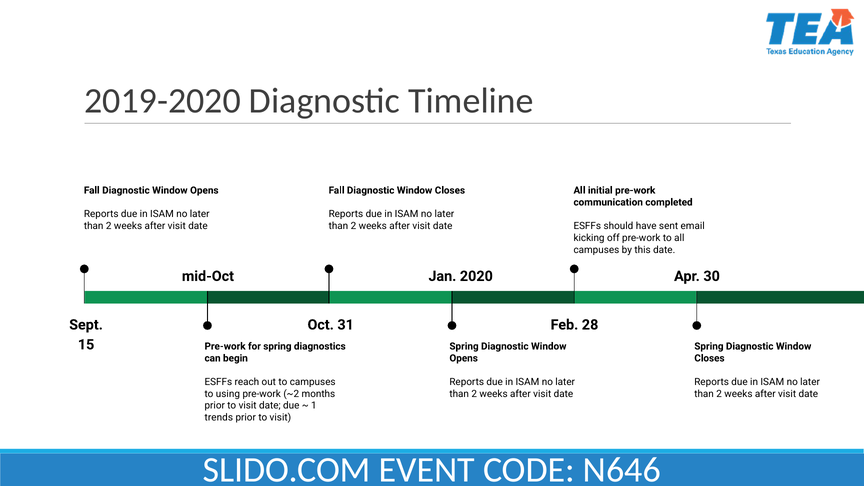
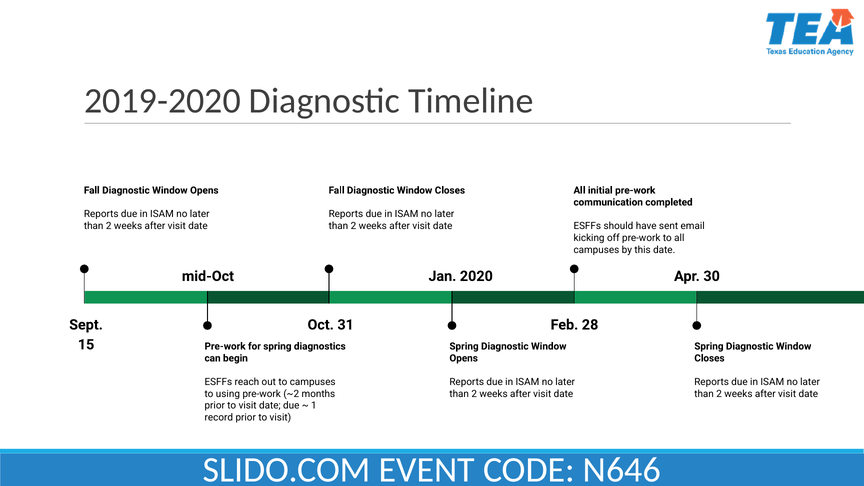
trends: trends -> record (219, 418)
